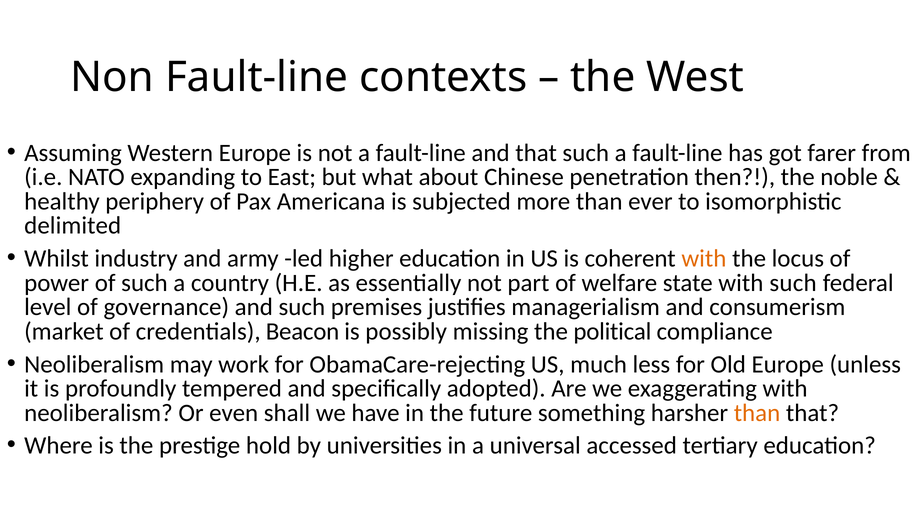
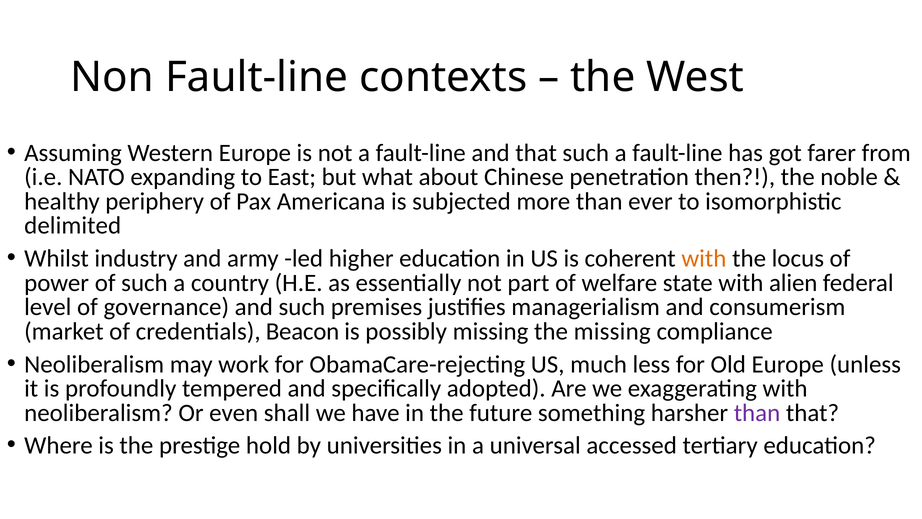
with such: such -> alien (793, 283)
the political: political -> missing (612, 331)
than colour: orange -> purple (757, 413)
